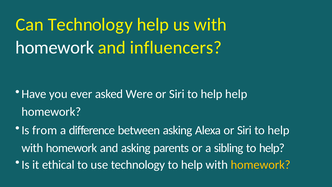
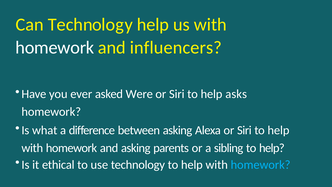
help help: help -> asks (236, 94)
from: from -> what (45, 130)
homework colour: yellow -> light blue (261, 164)
